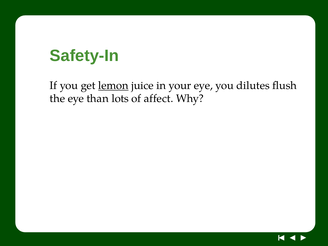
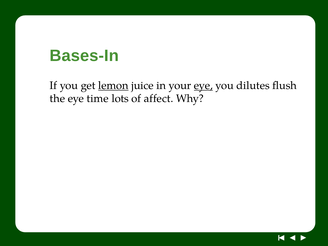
Safety-In: Safety-In -> Bases-In (84, 56)
eye underline: none -> present (203, 86)
than: than -> time (98, 99)
